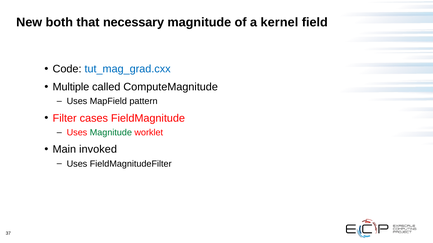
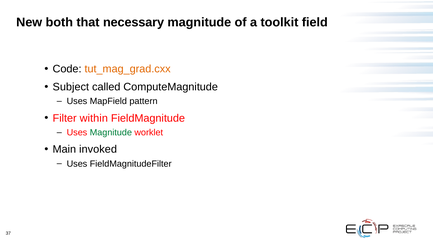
kernel: kernel -> toolkit (279, 22)
tut_mag_grad.cxx colour: blue -> orange (128, 69)
Multiple: Multiple -> Subject (71, 87)
cases: cases -> within (94, 118)
